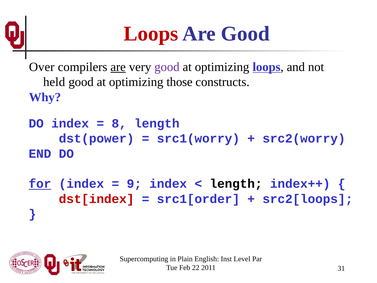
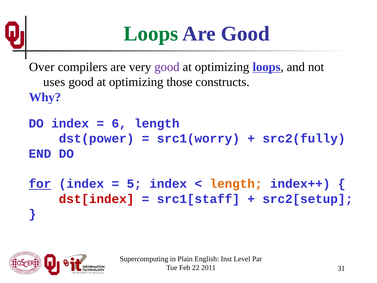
Loops colour: red -> green (151, 34)
are underline: present -> none (118, 67)
held: held -> uses (54, 82)
8: 8 -> 6 (119, 123)
src2(worry: src2(worry -> src2(fully (304, 138)
9: 9 -> 5 (134, 184)
length colour: black -> orange (236, 184)
src1[order: src1[order -> src1[staff (198, 199)
src2[loops: src2[loops -> src2[setup (308, 199)
